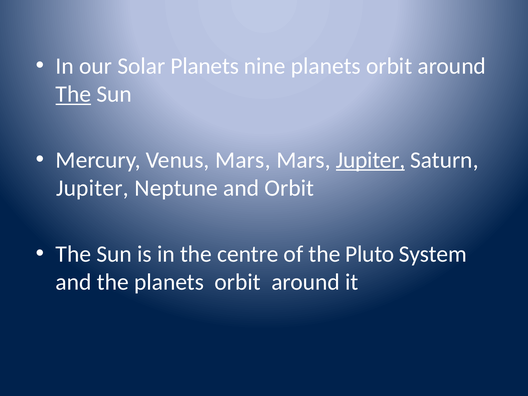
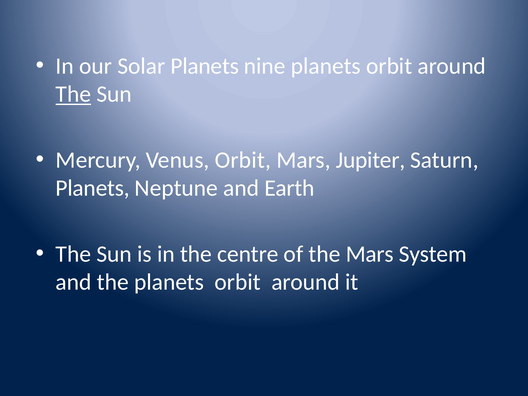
Venus Mars: Mars -> Orbit (243, 160)
Jupiter underline: present -> none (371, 160)
Jupiter: Jupiter -> Planets (93, 188)
and Orbit: Orbit -> Earth (289, 188)
the Pluto: Pluto -> Mars (370, 254)
